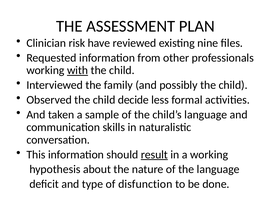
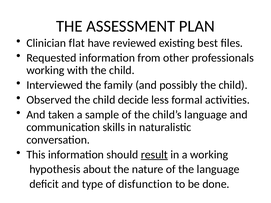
risk: risk -> flat (77, 43)
nine: nine -> best (208, 43)
with underline: present -> none (78, 70)
